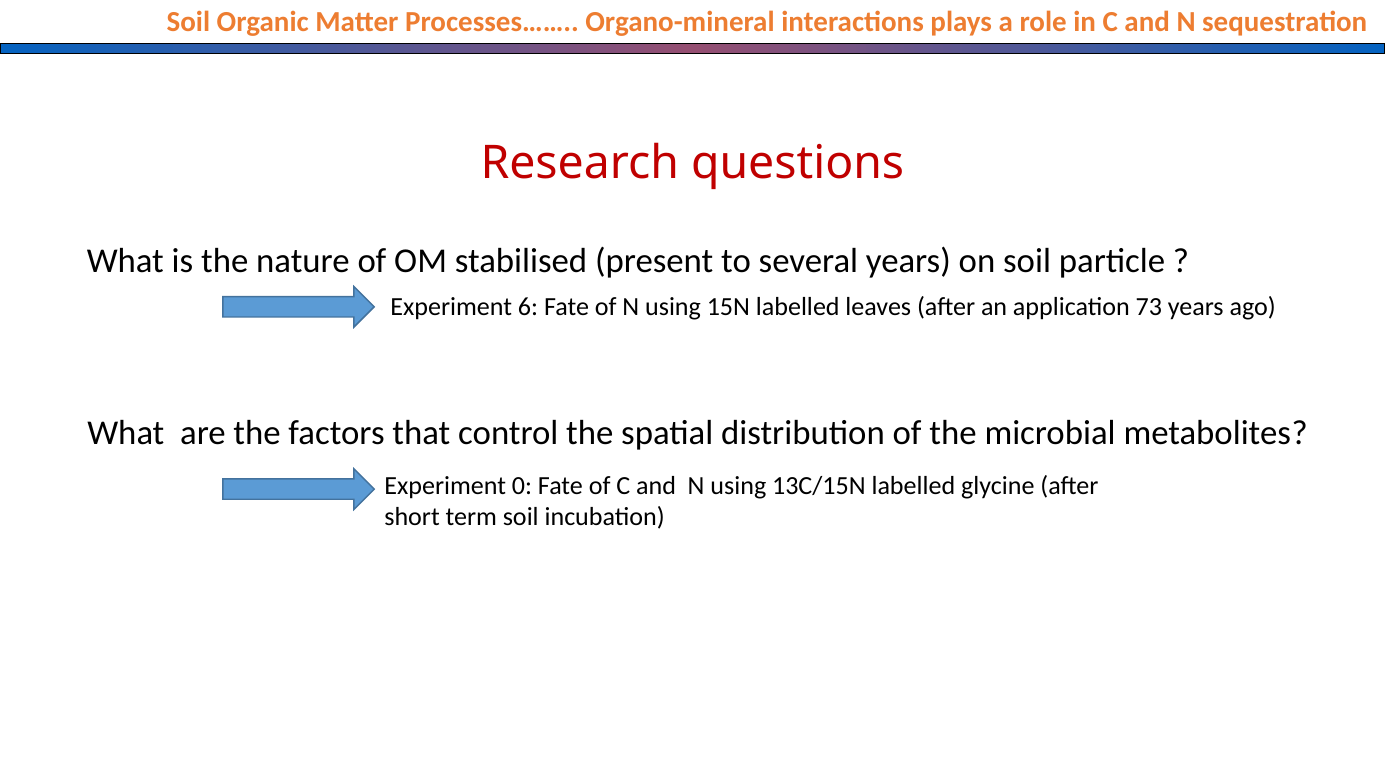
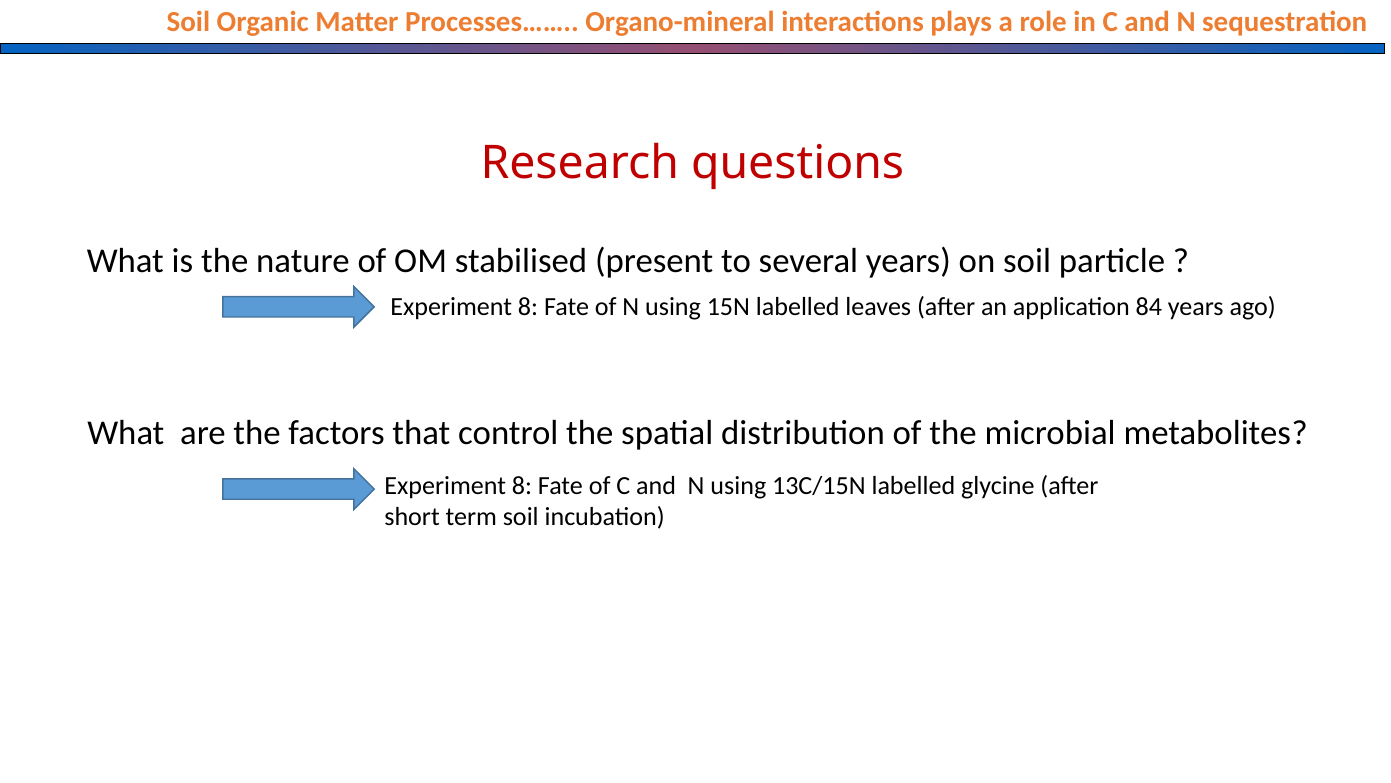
6: 6 -> 8 (528, 307)
73: 73 -> 84 (1149, 307)
0: 0 -> 8 (522, 485)
